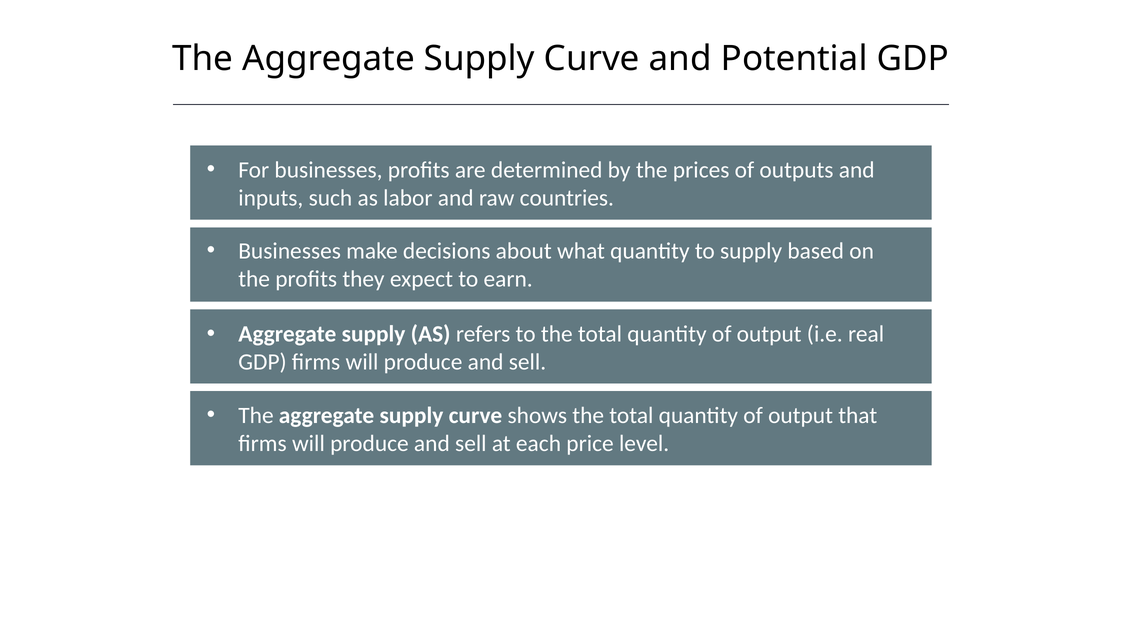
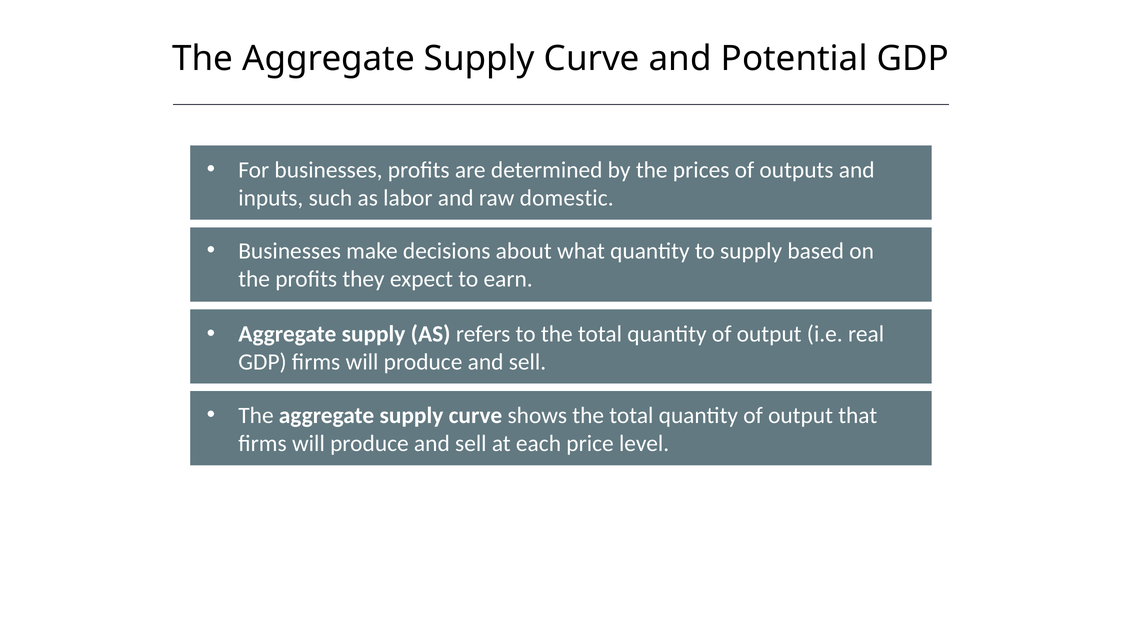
countries: countries -> domestic (567, 198)
